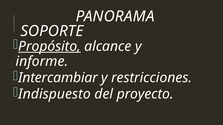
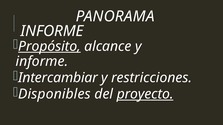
SOPORTE: SOPORTE -> INFORME (52, 31)
Indispuesto: Indispuesto -> Disponibles (54, 94)
proyecto underline: none -> present (145, 94)
